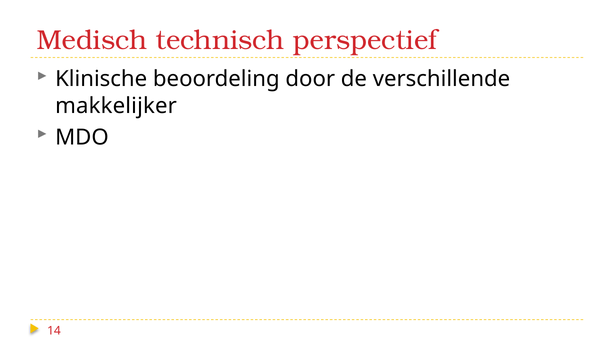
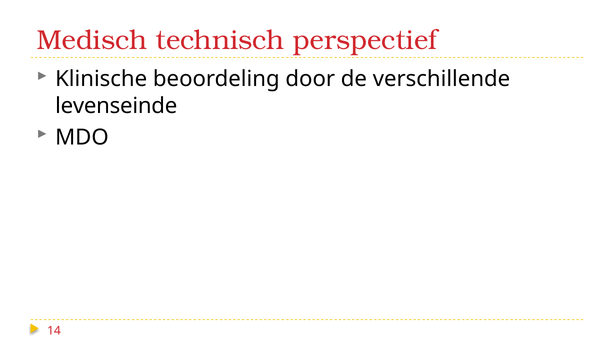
makkelijker: makkelijker -> levenseinde (116, 106)
